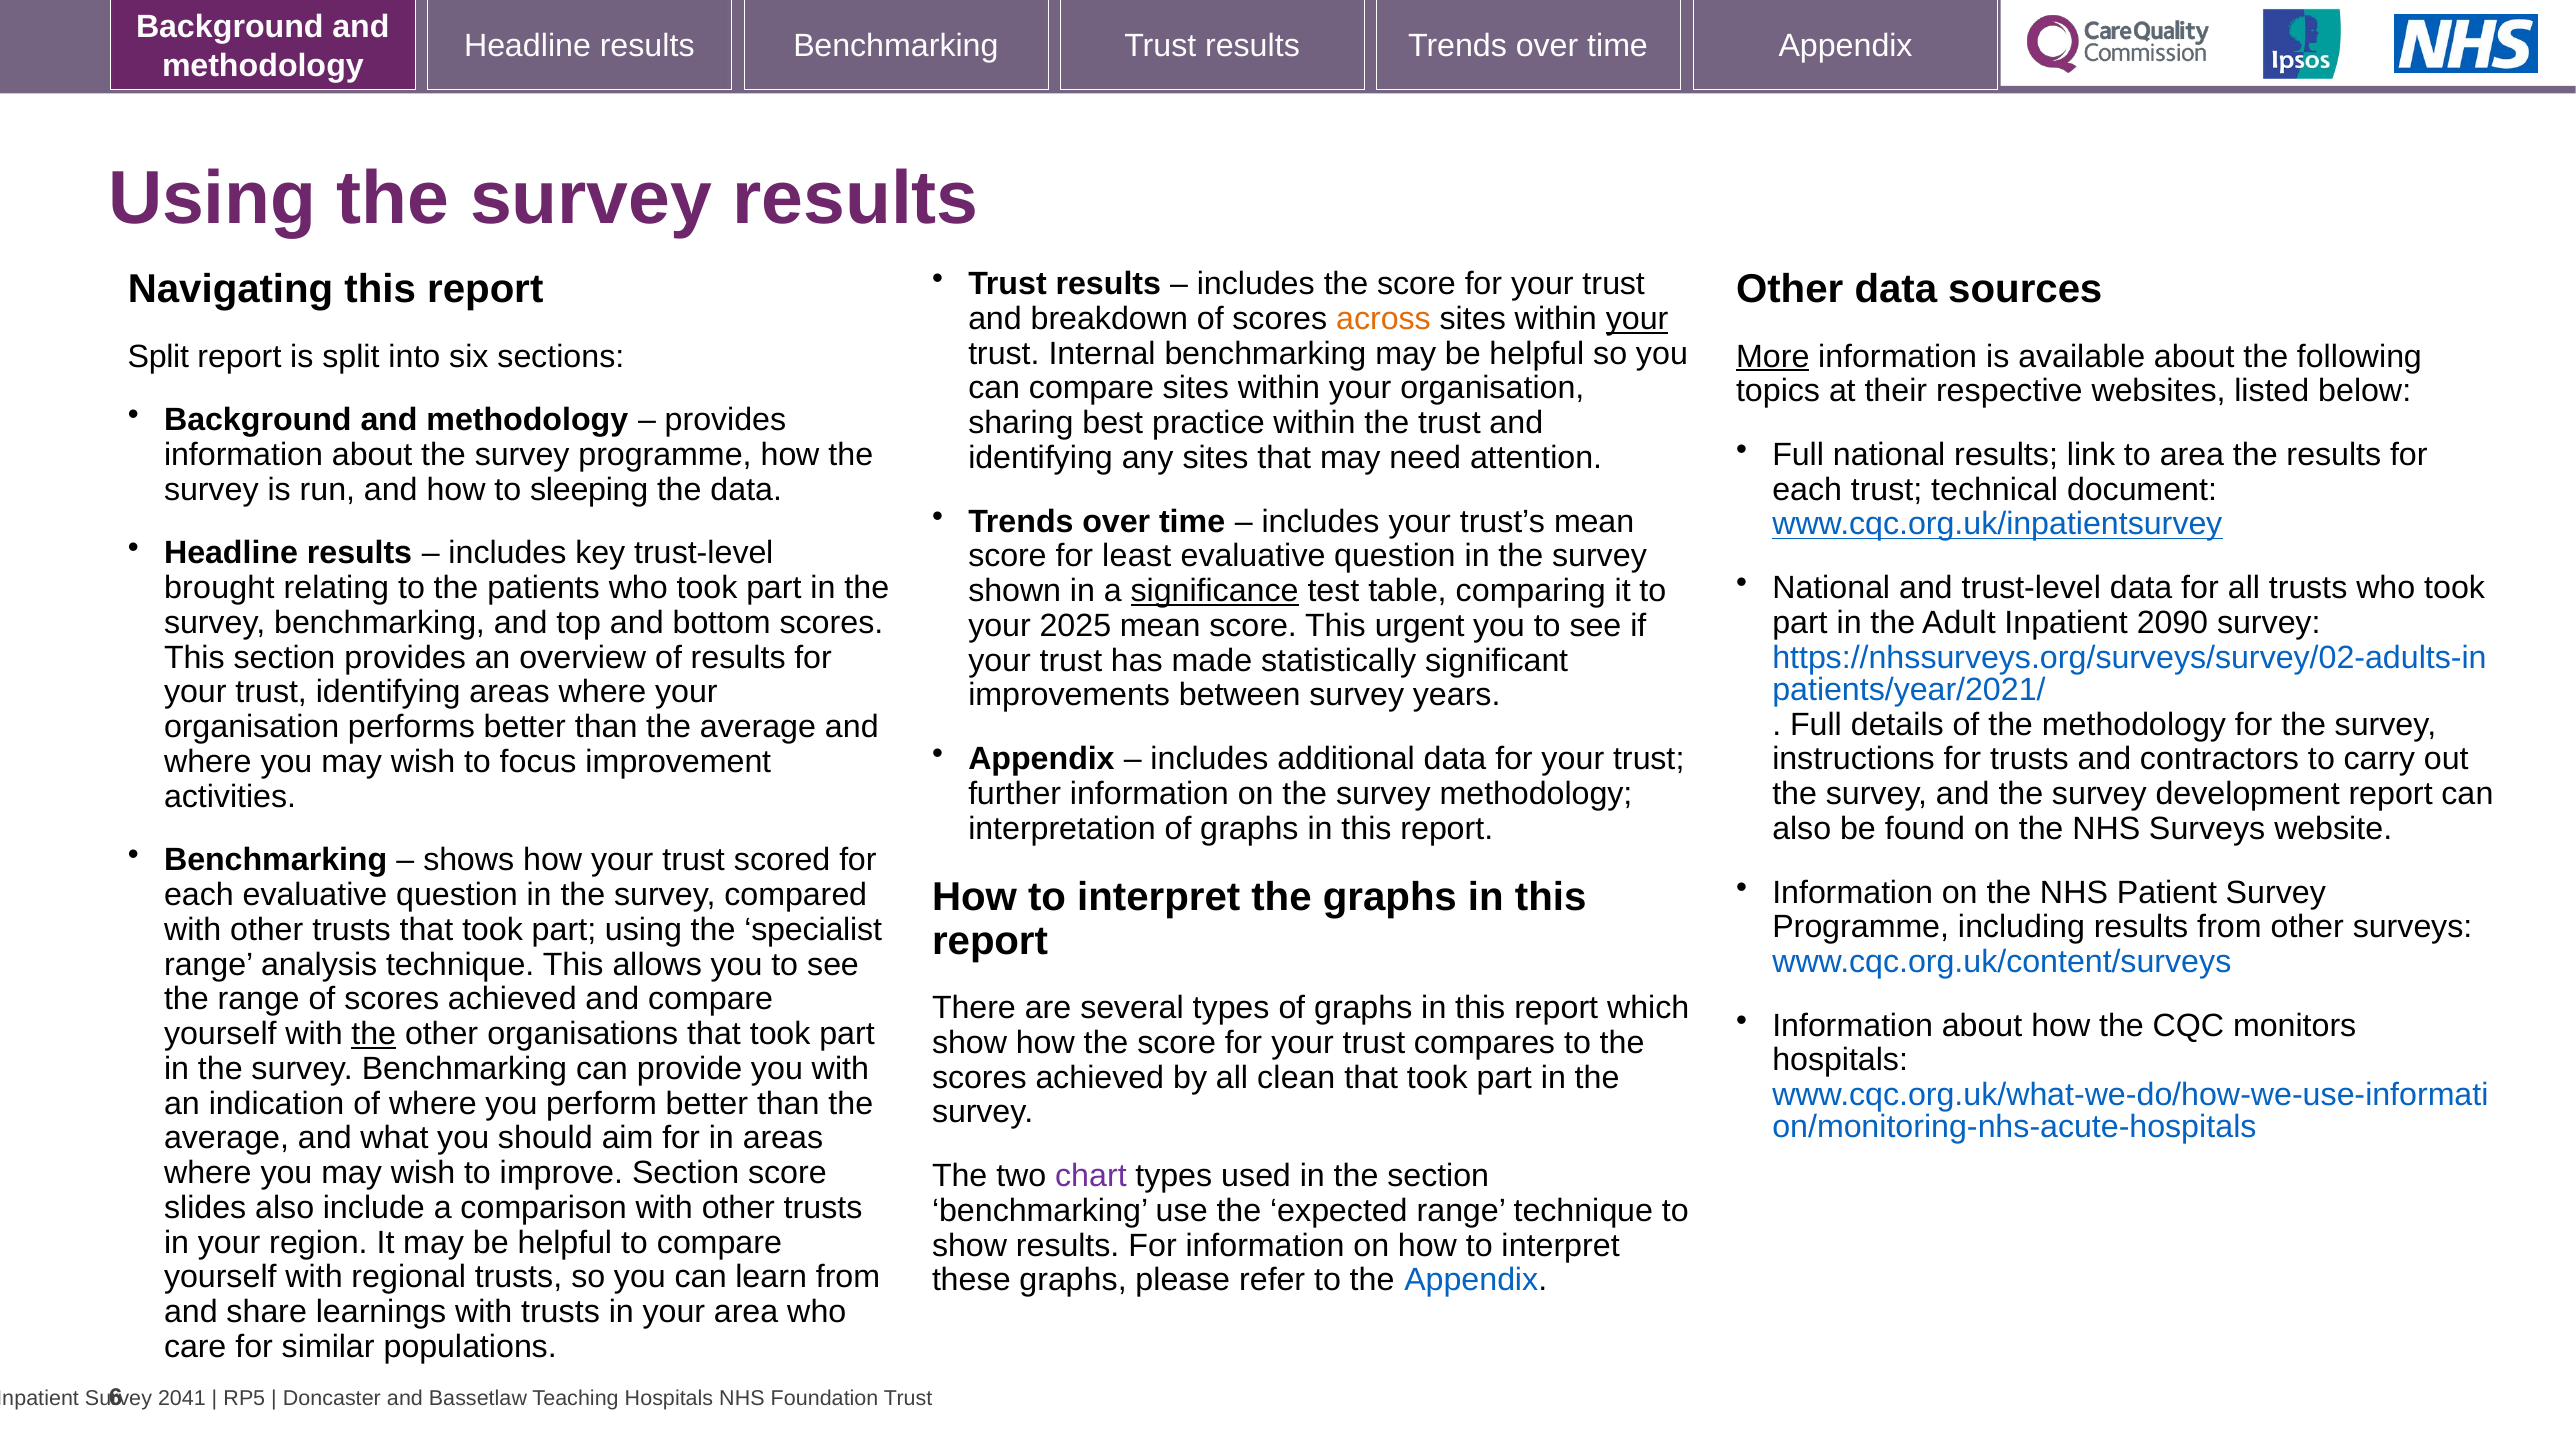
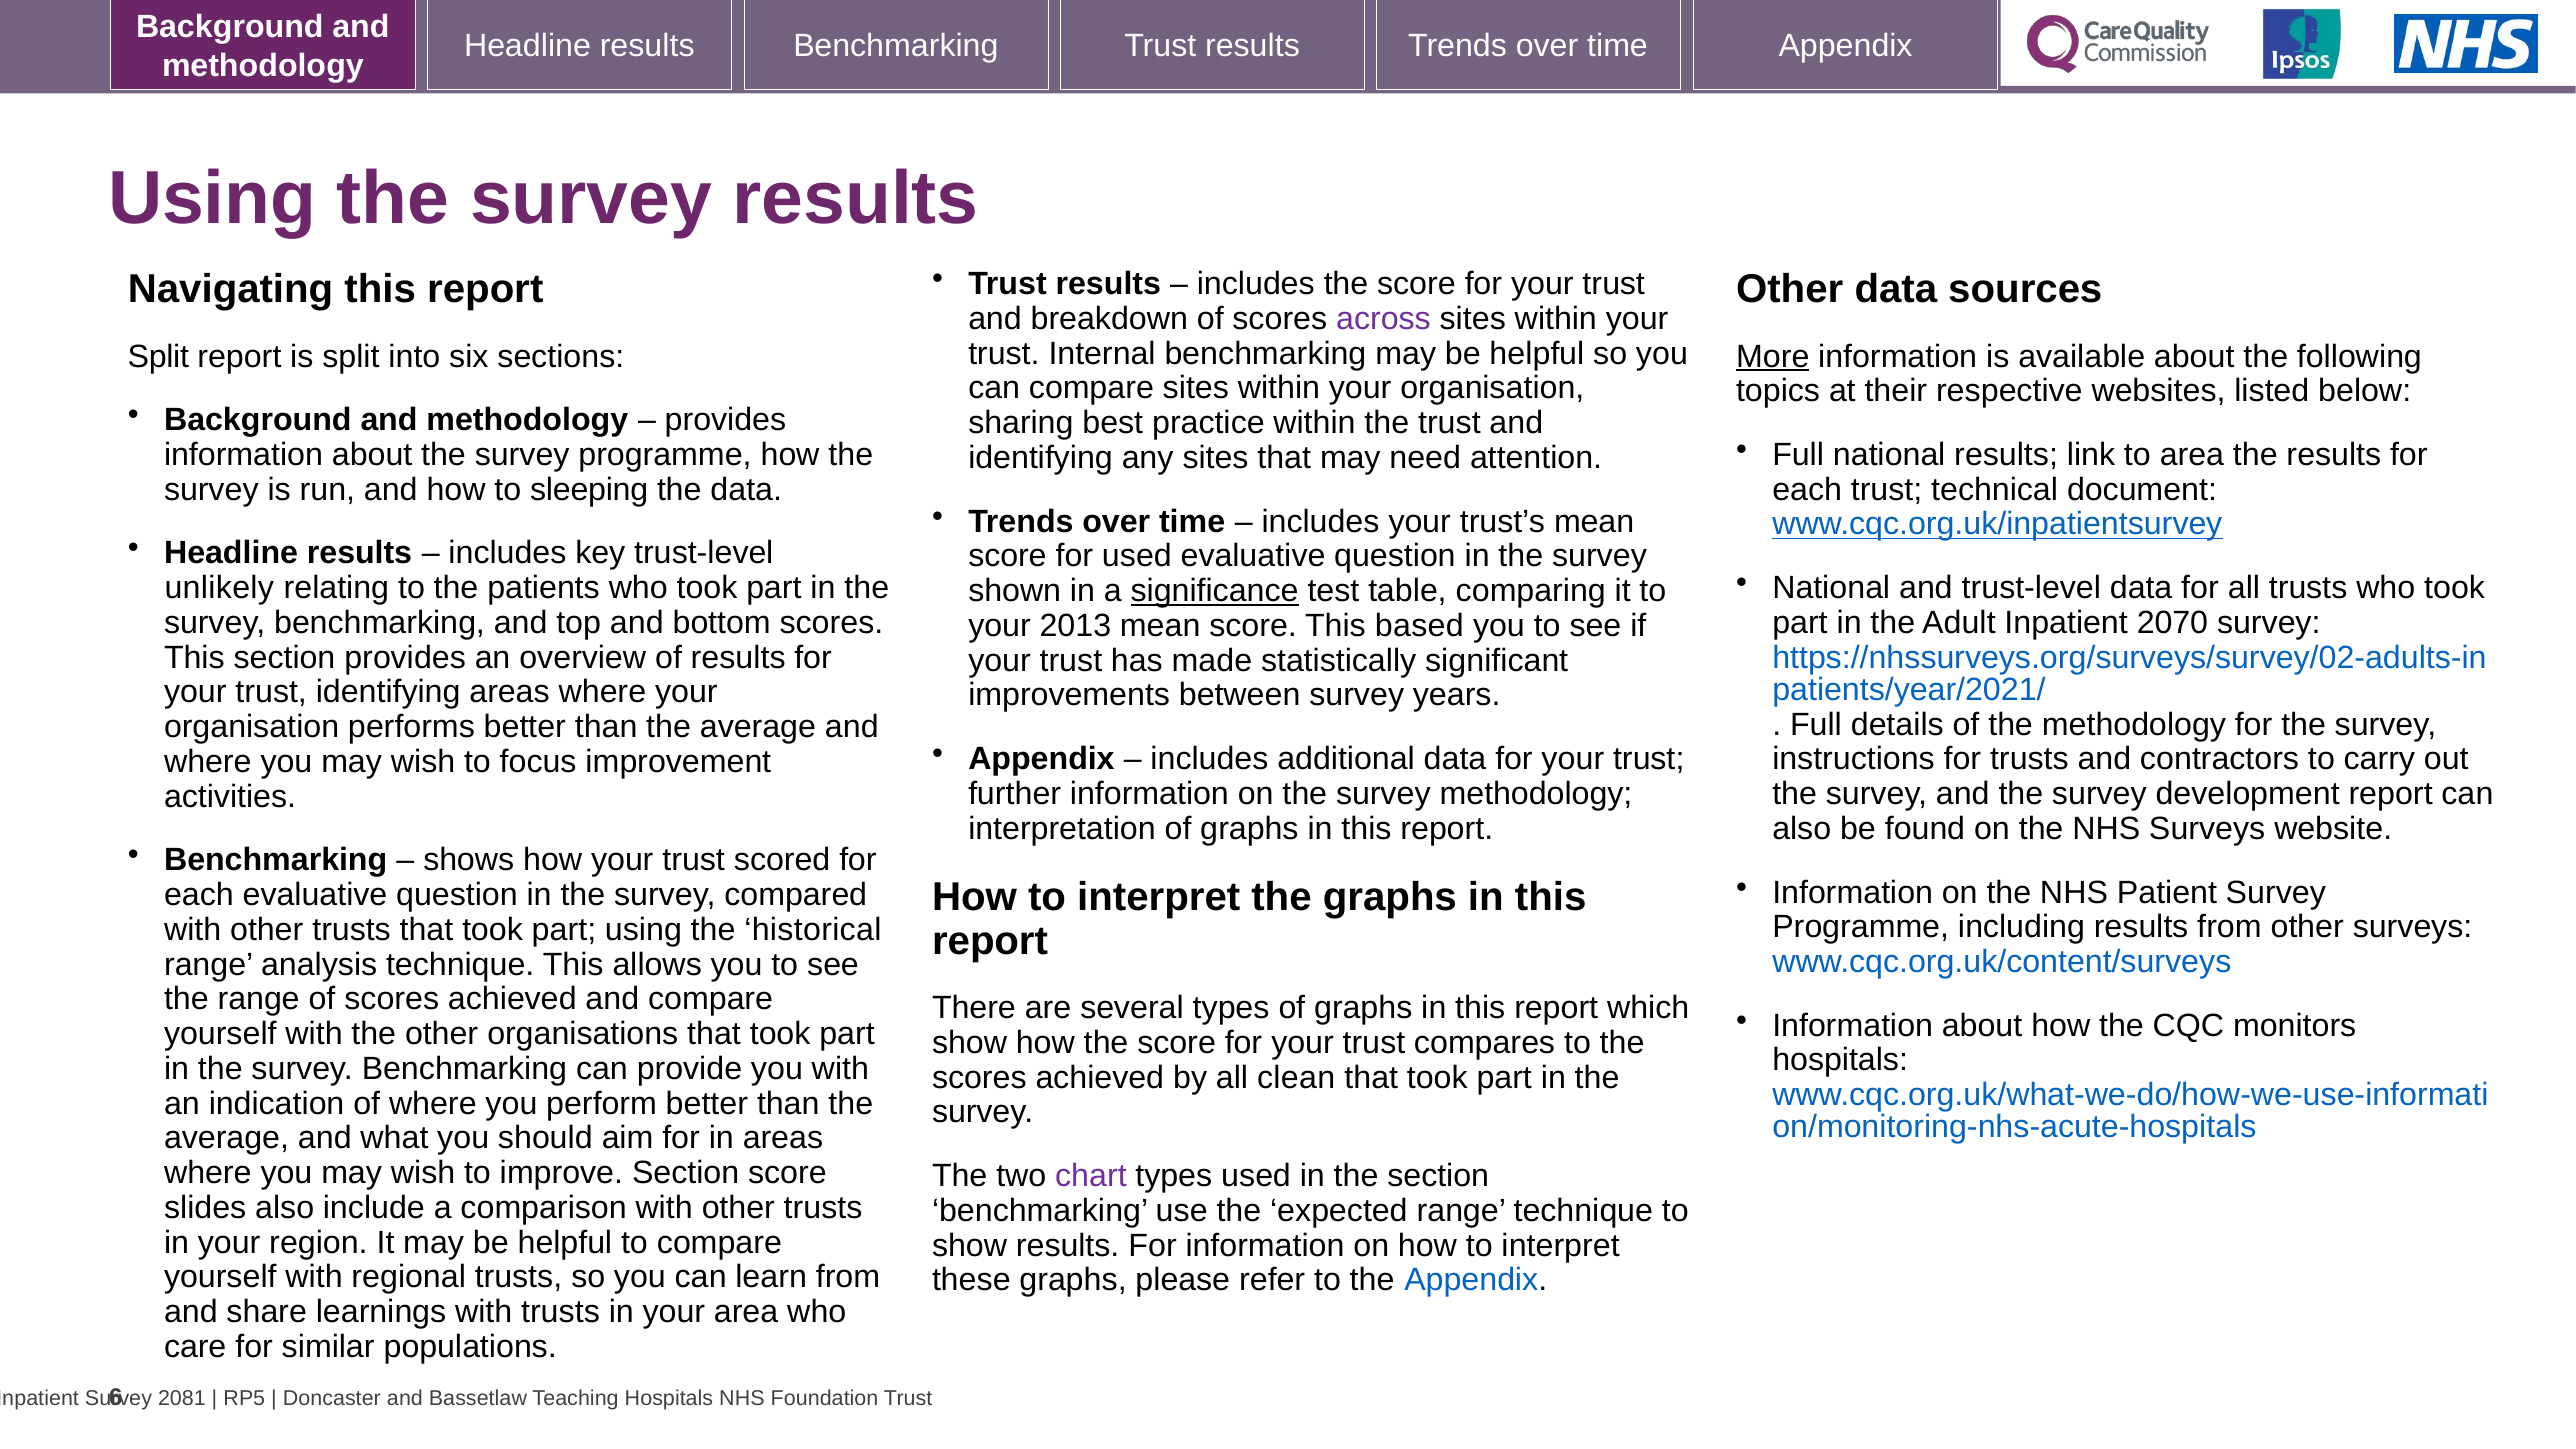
across colour: orange -> purple (1383, 319)
your underline: present -> none (1637, 319)
for least: least -> used (1137, 556)
brought: brought -> unlikely (219, 588)
2090: 2090 -> 2070 (2172, 623)
2025: 2025 -> 2013 (1075, 626)
urgent: urgent -> based (1419, 626)
specialist: specialist -> historical (813, 930)
the underline: present -> none (374, 1034)
2041: 2041 -> 2081 (182, 1399)
